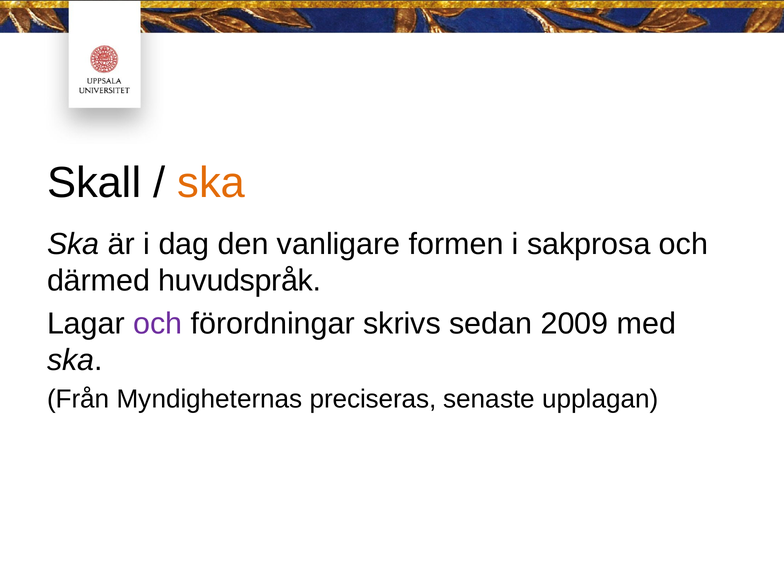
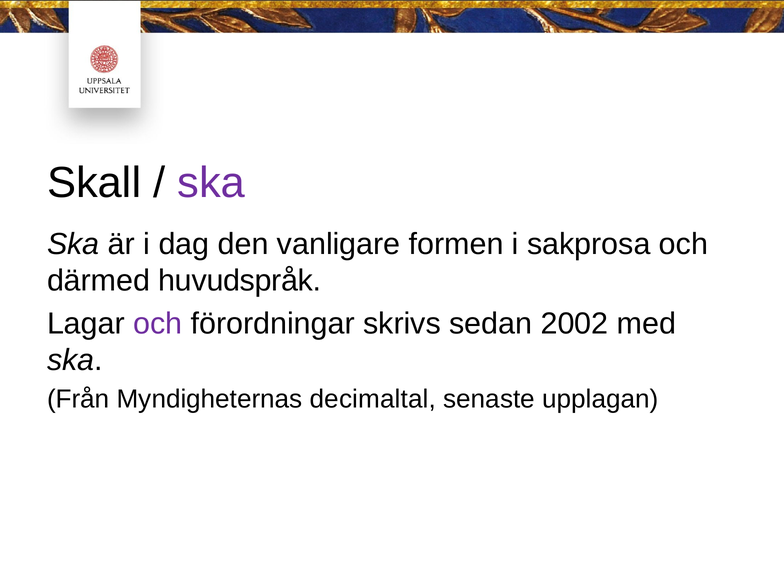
ska colour: orange -> purple (211, 183)
2009: 2009 -> 2002 (574, 324)
preciseras: preciseras -> decimaltal (373, 399)
